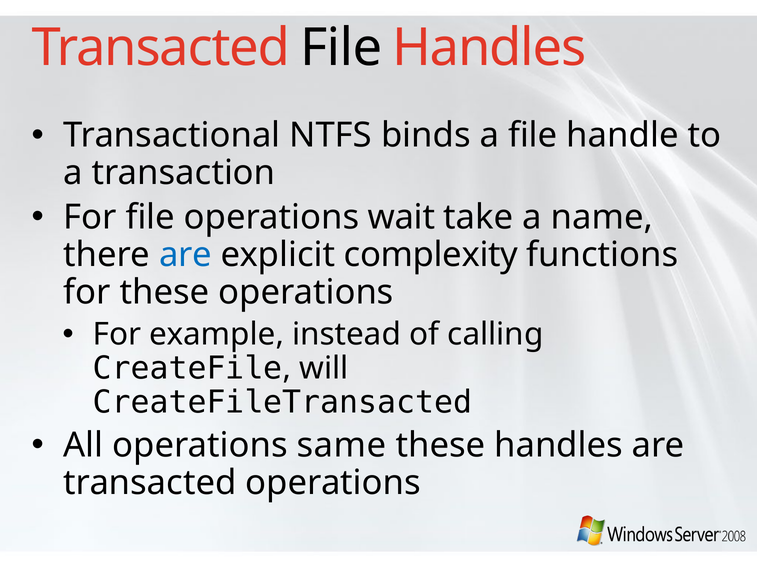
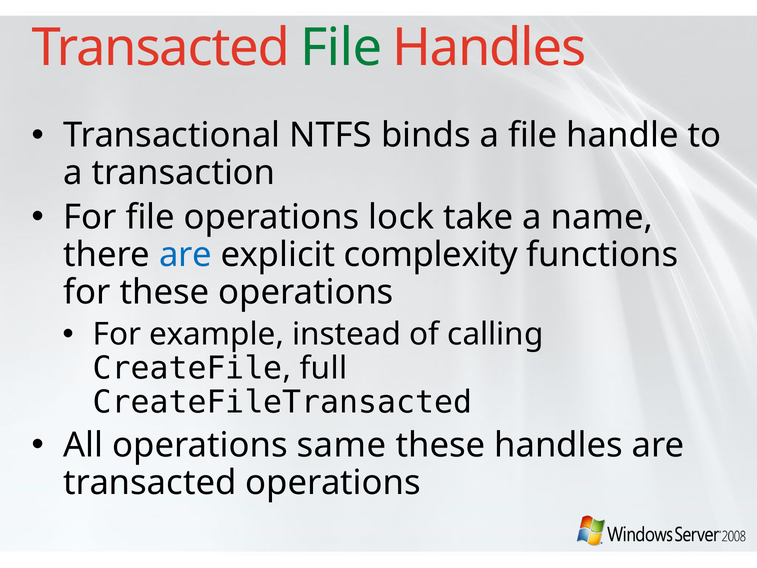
File colour: black -> green (341, 48)
wait: wait -> lock (401, 217)
will: will -> full (324, 368)
